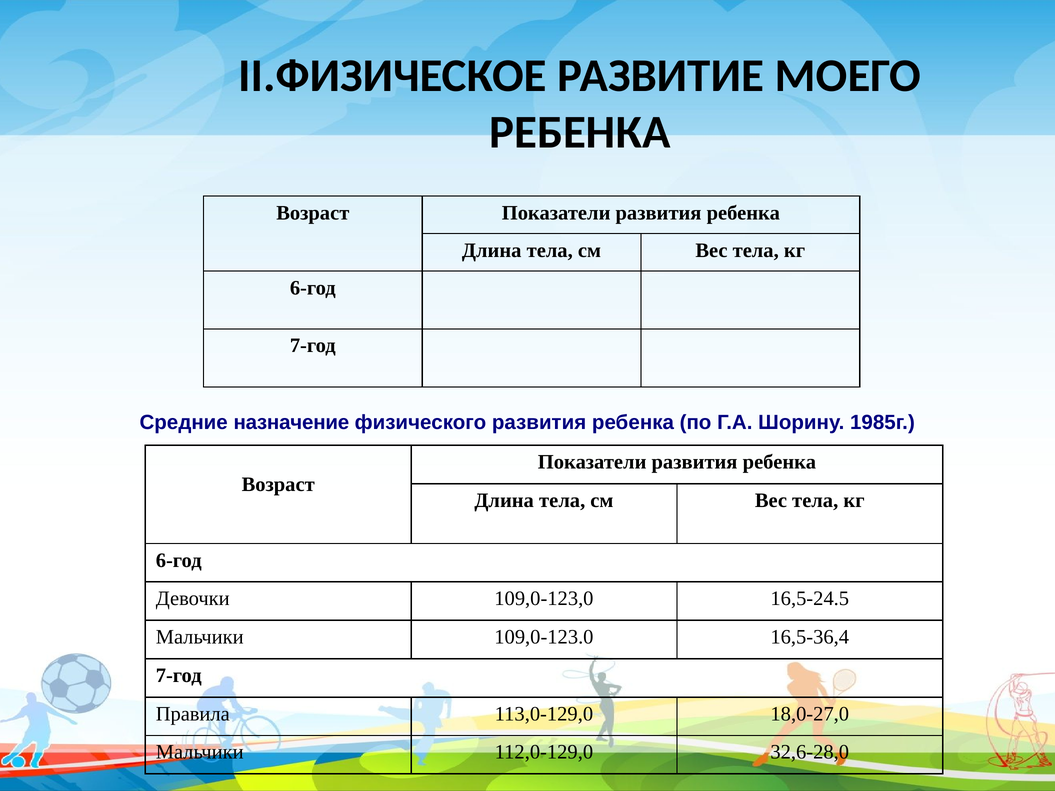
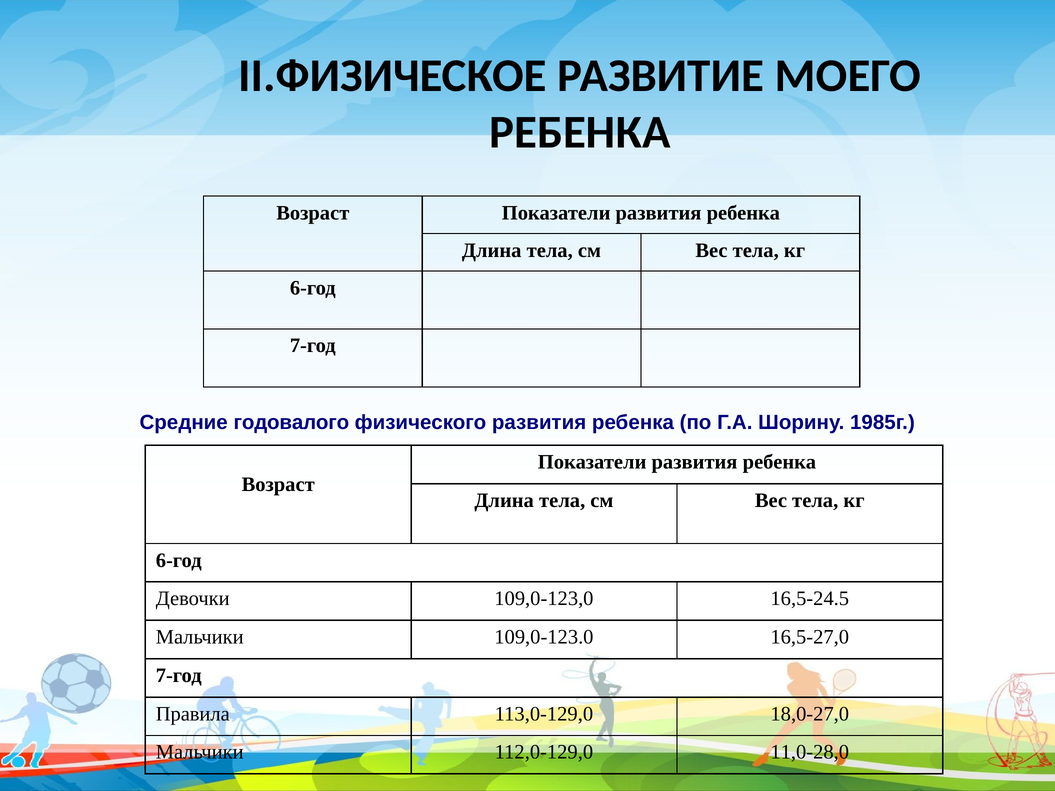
назначение: назначение -> годовалого (291, 423)
16,5-36,4: 16,5-36,4 -> 16,5-27,0 (810, 637)
32,6-28,0: 32,6-28,0 -> 11,0-28,0 (810, 752)
